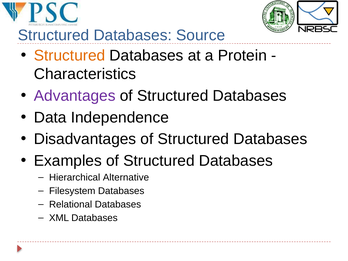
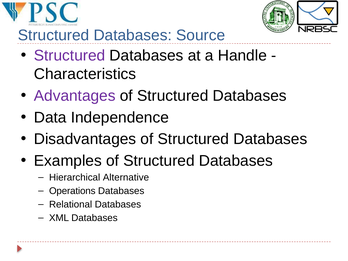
Structured colour: orange -> purple (70, 56)
Protein: Protein -> Handle (242, 56)
Filesystem: Filesystem -> Operations (72, 191)
